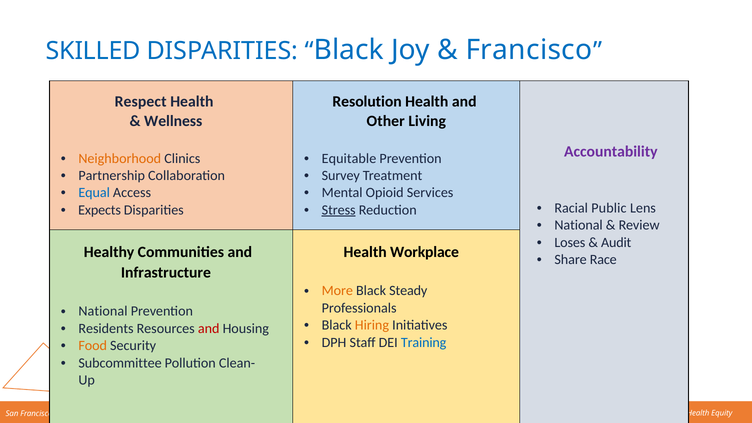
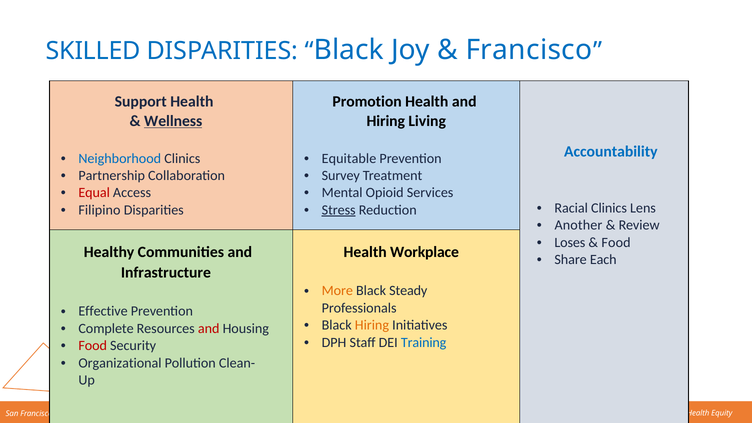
Respect: Respect -> Support (141, 102)
Resolution: Resolution -> Promotion (367, 102)
Wellness underline: none -> present (173, 121)
Other: Other -> Hiring (386, 121)
Accountability colour: purple -> blue (611, 151)
Neighborhood colour: orange -> blue (120, 158)
Equal colour: blue -> red (94, 193)
Racial Public: Public -> Clinics (609, 208)
Expects: Expects -> Filipino (99, 210)
National: National -> Another (578, 225)
Audit: Audit -> Food (616, 242)
Race: Race -> Each (603, 260)
National: National -> Effective (103, 311)
Residents: Residents -> Complete (106, 329)
Food colour: orange -> red (93, 346)
Subcommittee: Subcommittee -> Organizational (120, 363)
